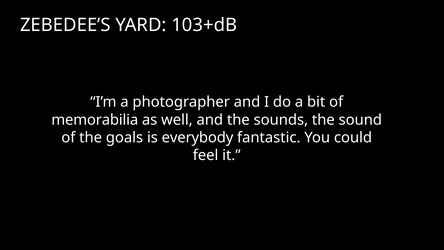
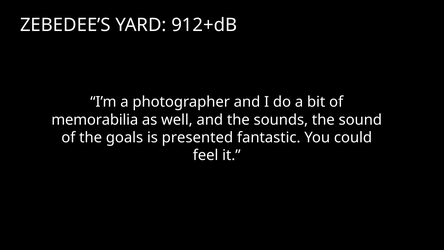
103+dB: 103+dB -> 912+dB (204, 25)
everybody: everybody -> presented (197, 138)
